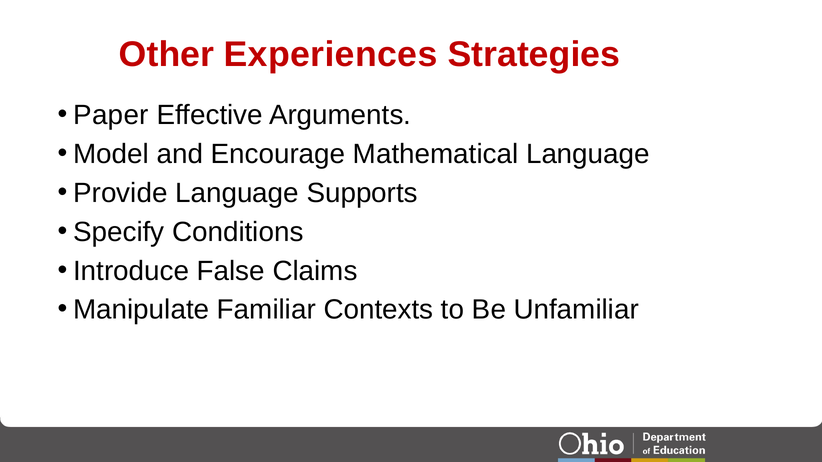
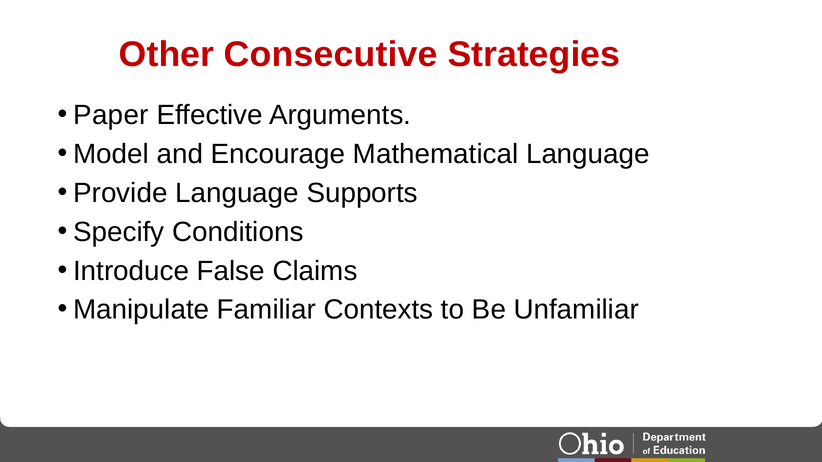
Experiences: Experiences -> Consecutive (331, 55)
